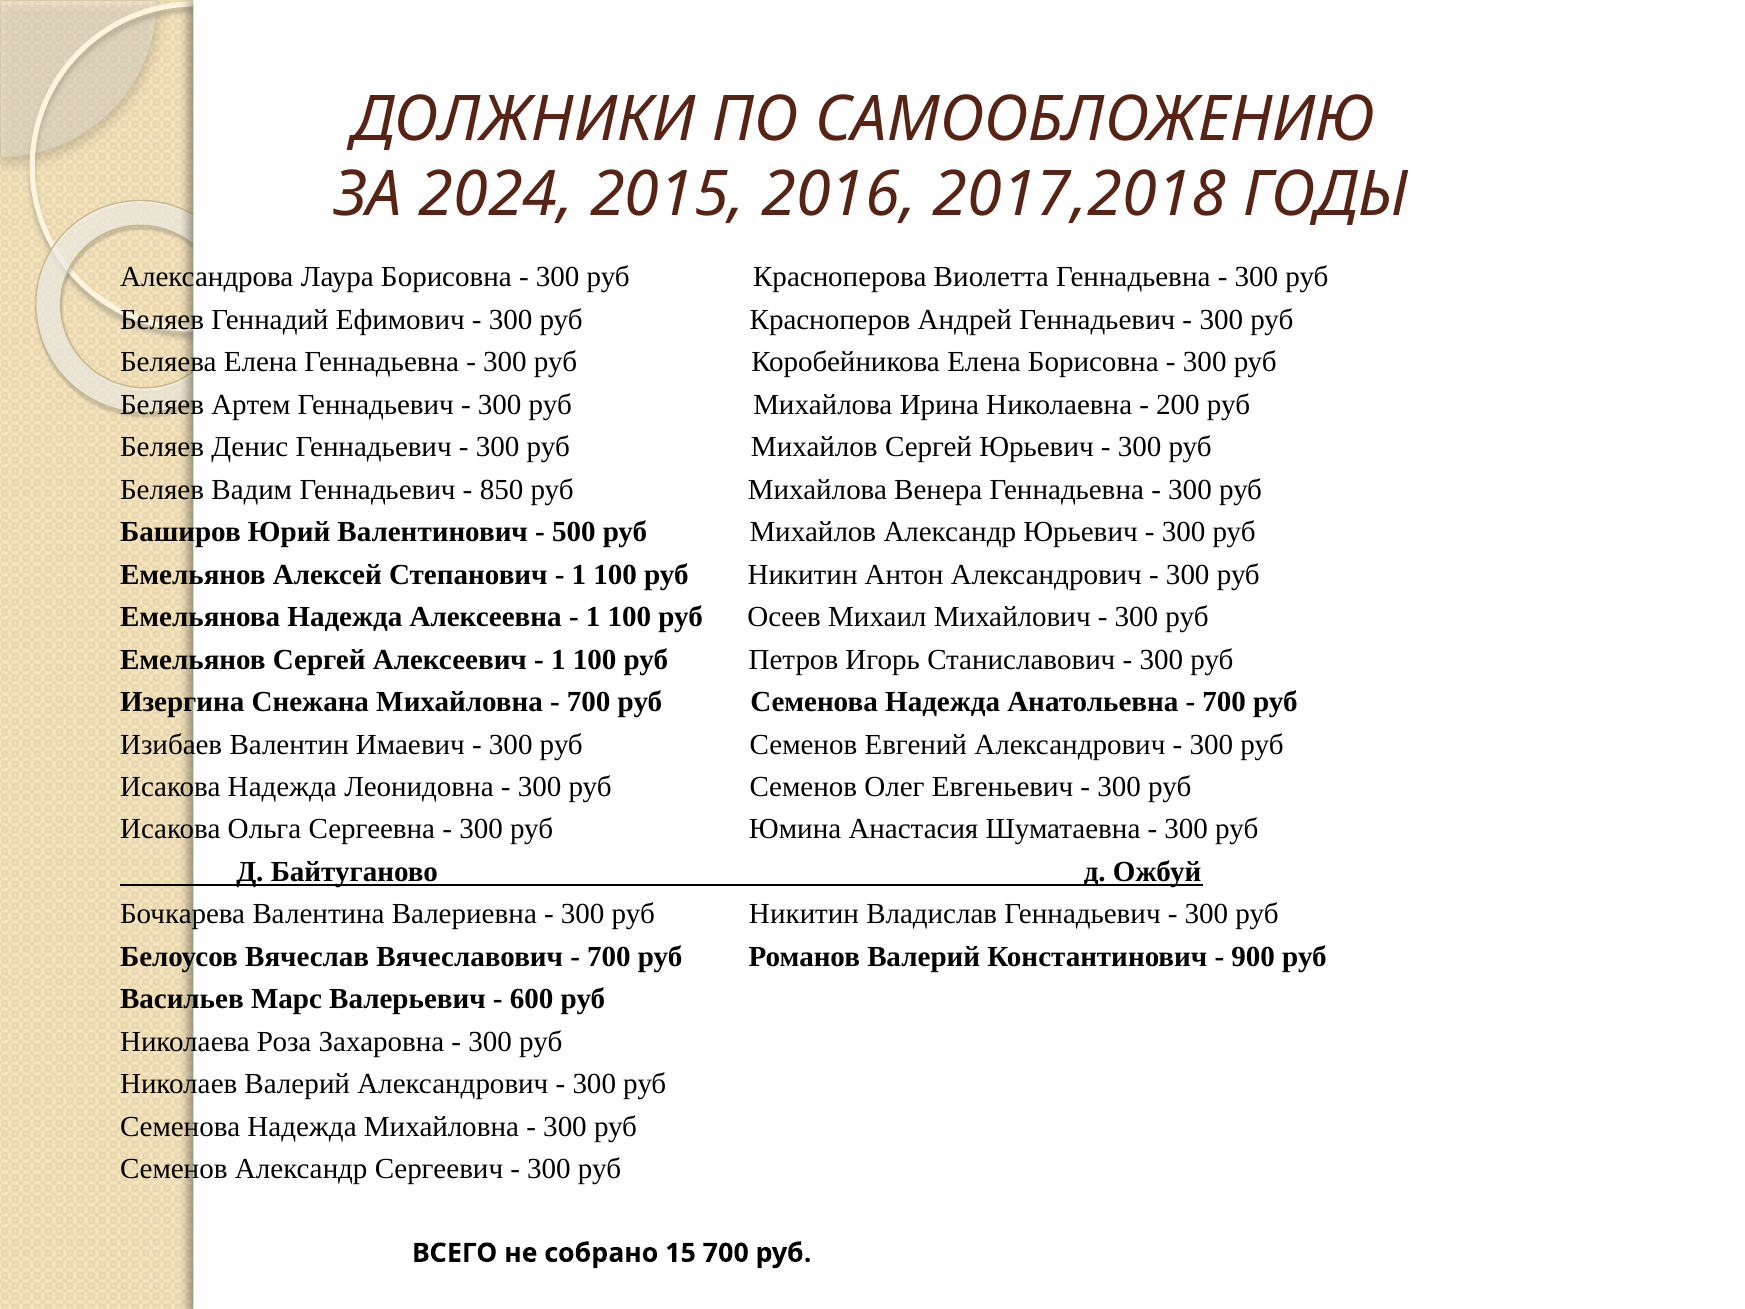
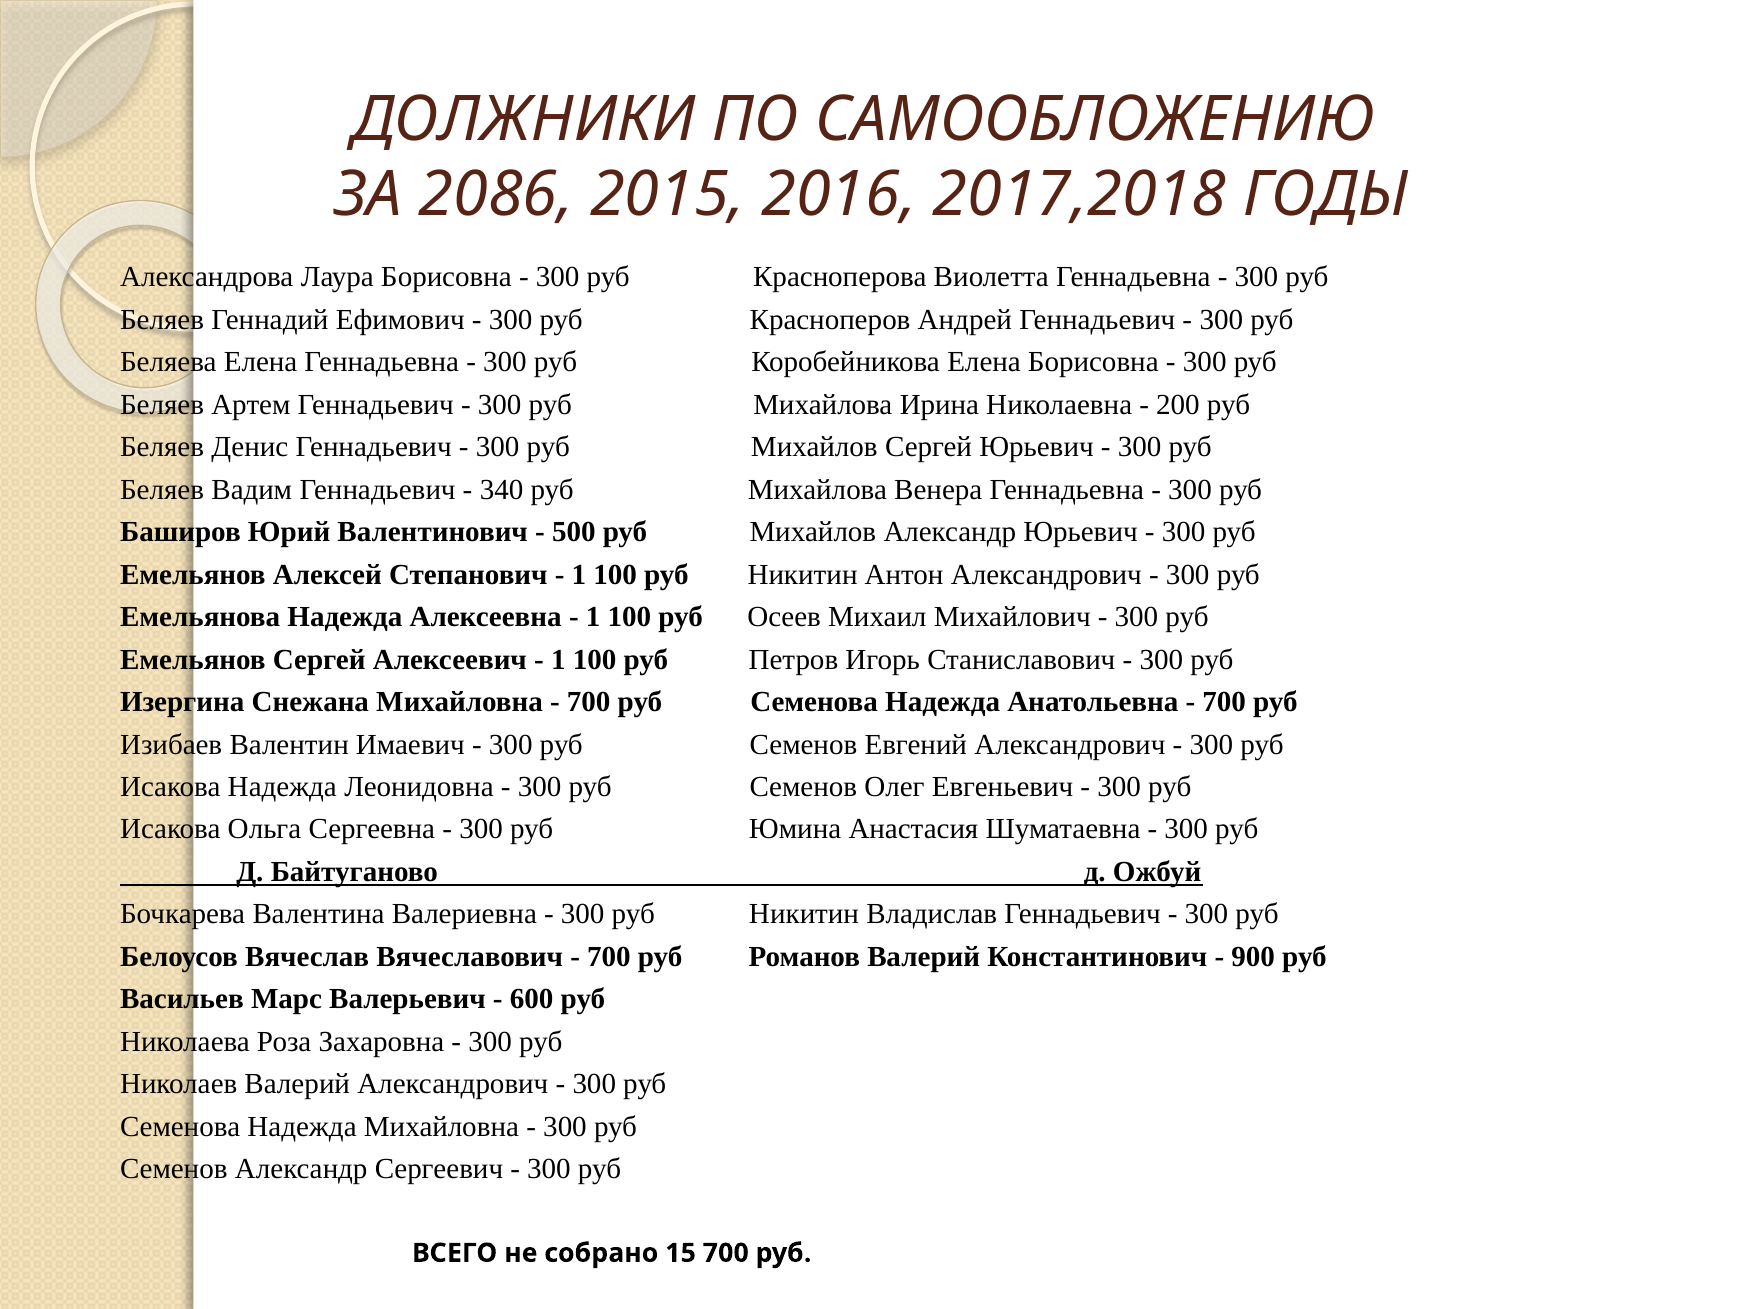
2024: 2024 -> 2086 (496, 195)
850: 850 -> 340 (502, 490)
